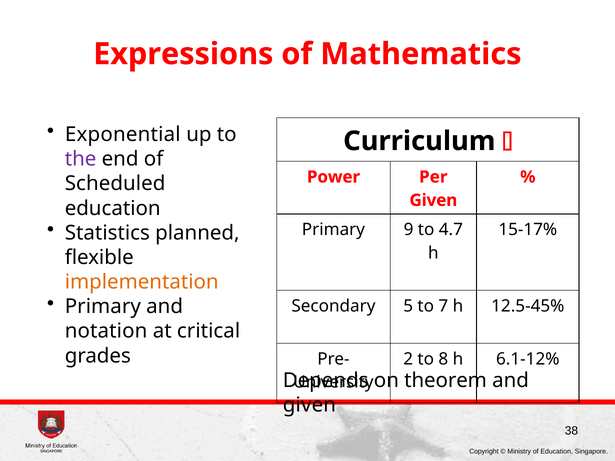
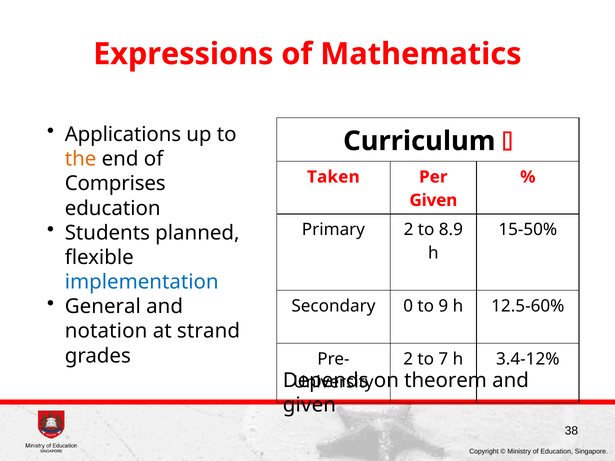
Exponential: Exponential -> Applications (123, 135)
the colour: purple -> orange (81, 159)
Power: Power -> Taken (333, 177)
Scheduled: Scheduled -> Comprises (115, 184)
Statistics: Statistics -> Students (107, 233)
Primary 9: 9 -> 2 (409, 230)
4.7: 4.7 -> 8.9 (451, 230)
15-17%: 15-17% -> 15-50% (528, 230)
implementation colour: orange -> blue (142, 282)
Primary: Primary -> General (103, 307)
5: 5 -> 0 (408, 306)
7: 7 -> 9 (443, 306)
12.5-45%: 12.5-45% -> 12.5-60% (528, 306)
critical: critical -> strand (209, 331)
8: 8 -> 7 (443, 359)
6.1-12%: 6.1-12% -> 3.4-12% (528, 359)
